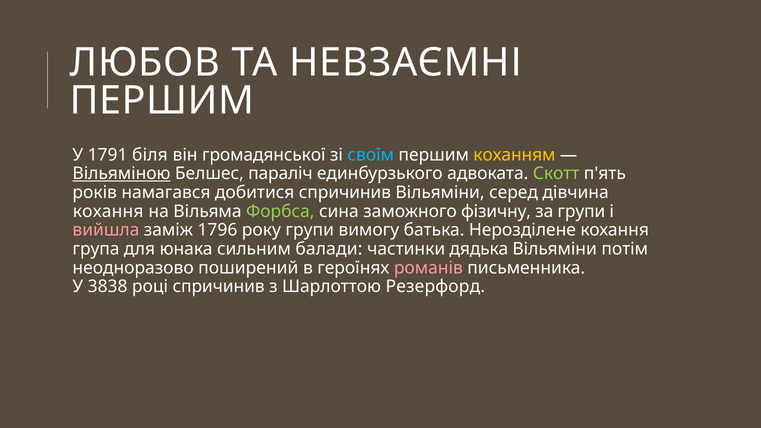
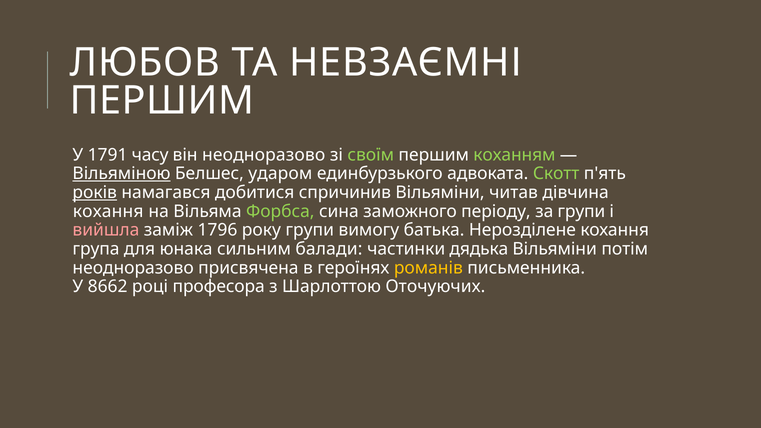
біля: біля -> часу (150, 155)
він громадянської: громадянської -> неодноразово (264, 155)
своїм colour: light blue -> light green (371, 155)
коханням colour: yellow -> light green (514, 155)
параліч: параліч -> ударом (280, 174)
років underline: none -> present (95, 193)
серед: серед -> читав (514, 193)
фізичну: фізичну -> періоду (496, 211)
поширений: поширений -> присвячена (248, 268)
романів colour: pink -> yellow (428, 268)
3838: 3838 -> 8662 (108, 287)
році спричинив: спричинив -> професора (219, 287)
Резерфорд: Резерфорд -> Оточуючих (435, 287)
